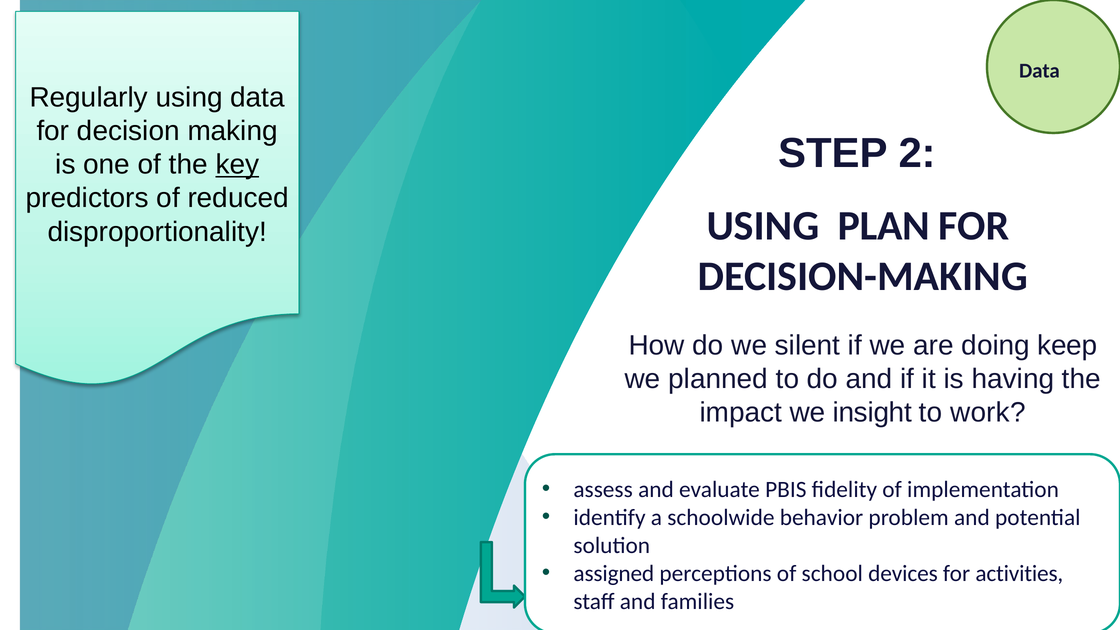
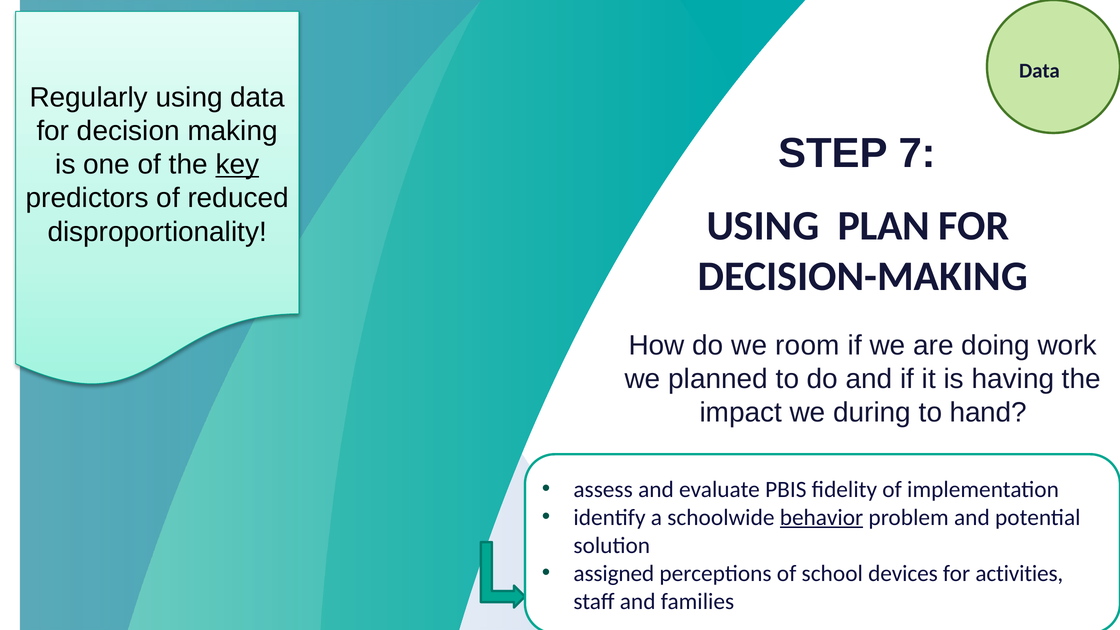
2: 2 -> 7 (917, 153)
silent: silent -> room (807, 345)
keep: keep -> work (1067, 345)
insight: insight -> during (872, 413)
work: work -> hand (988, 413)
behavior underline: none -> present (822, 517)
